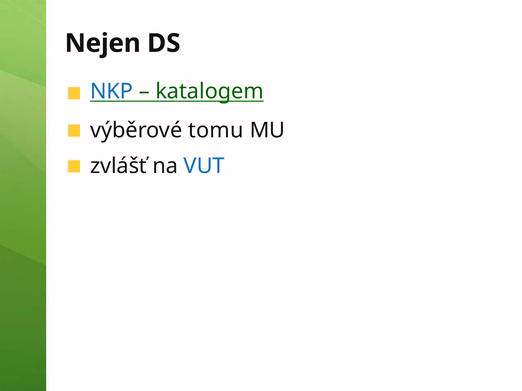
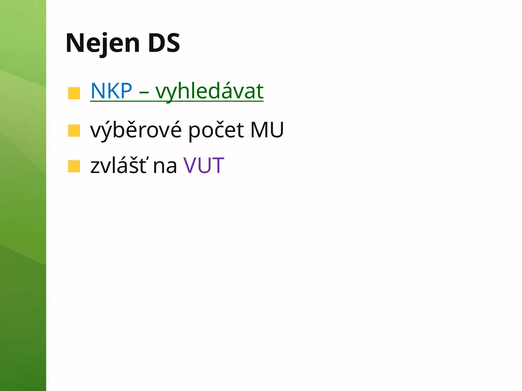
katalogem: katalogem -> vyhledávat (210, 91)
tomu: tomu -> počet (216, 131)
VUT colour: blue -> purple (204, 166)
